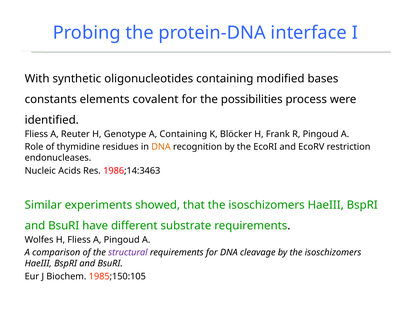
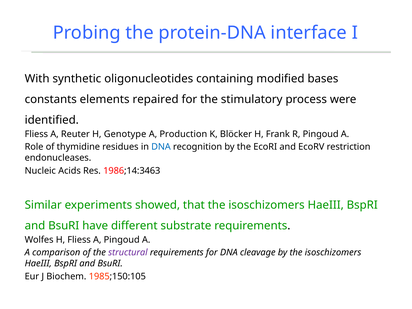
covalent: covalent -> repaired (156, 99)
possibilities: possibilities -> stimulatory (252, 99)
A Containing: Containing -> Production (183, 134)
DNA colour: orange -> blue (161, 147)
